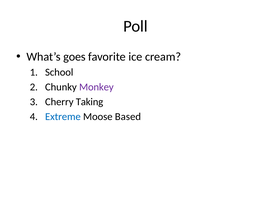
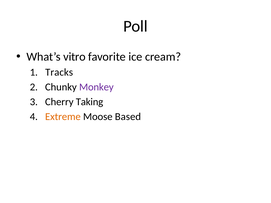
goes: goes -> vitro (74, 57)
School: School -> Tracks (59, 72)
Extreme colour: blue -> orange (63, 117)
